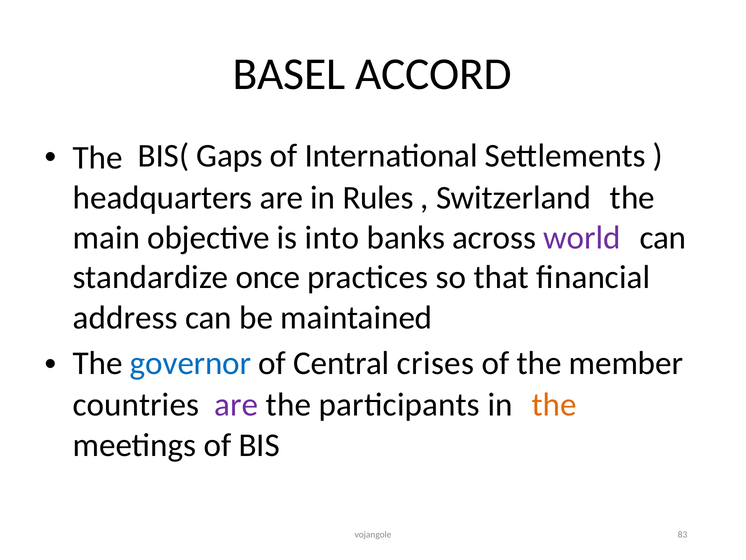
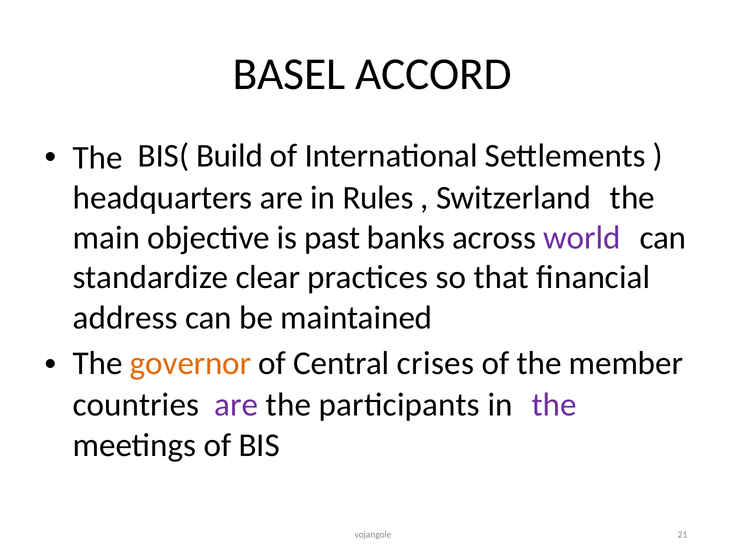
Gaps: Gaps -> Build (230, 156)
into: into -> past (332, 237)
once: once -> clear (268, 277)
governor colour: blue -> orange (191, 363)
the colour: orange -> purple (554, 405)
83: 83 -> 21 (683, 534)
